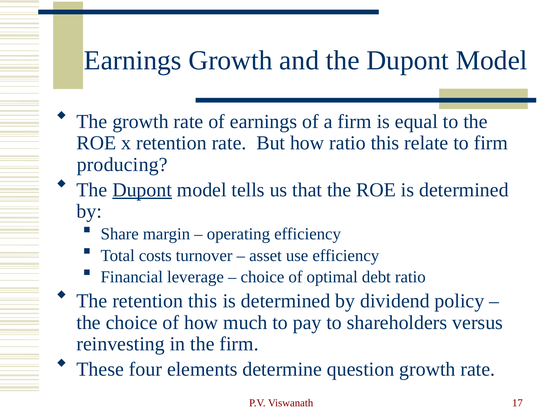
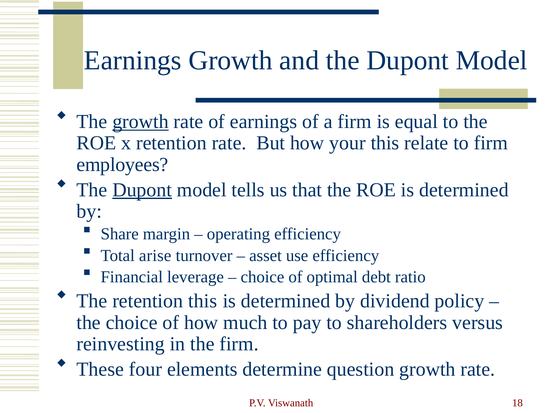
growth underline: none -> present (140, 121)
how ratio: ratio -> your (347, 143)
producing: producing -> employees (122, 164)
costs: costs -> arise (155, 255)
17: 17 -> 18 (517, 403)
